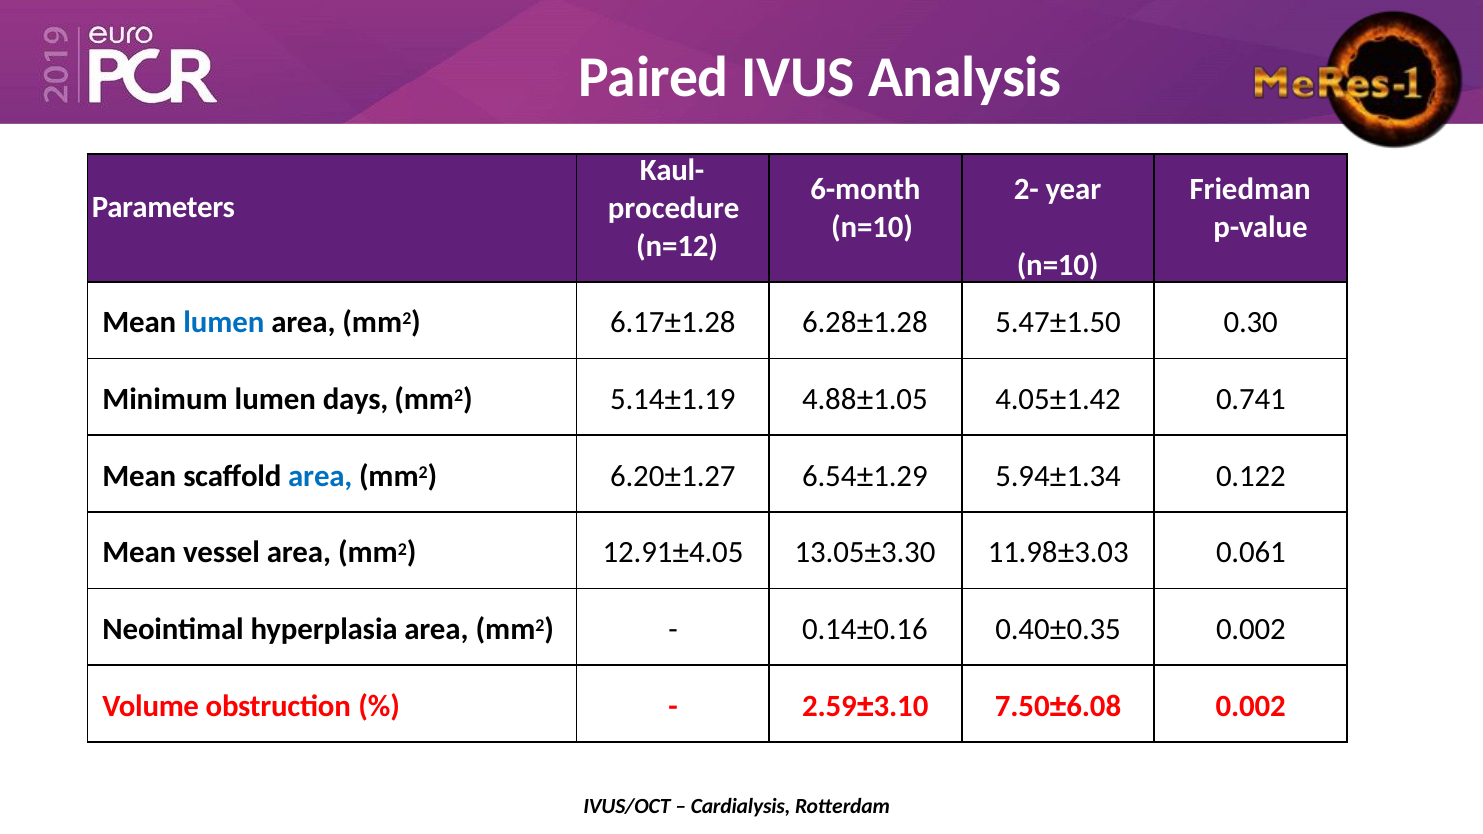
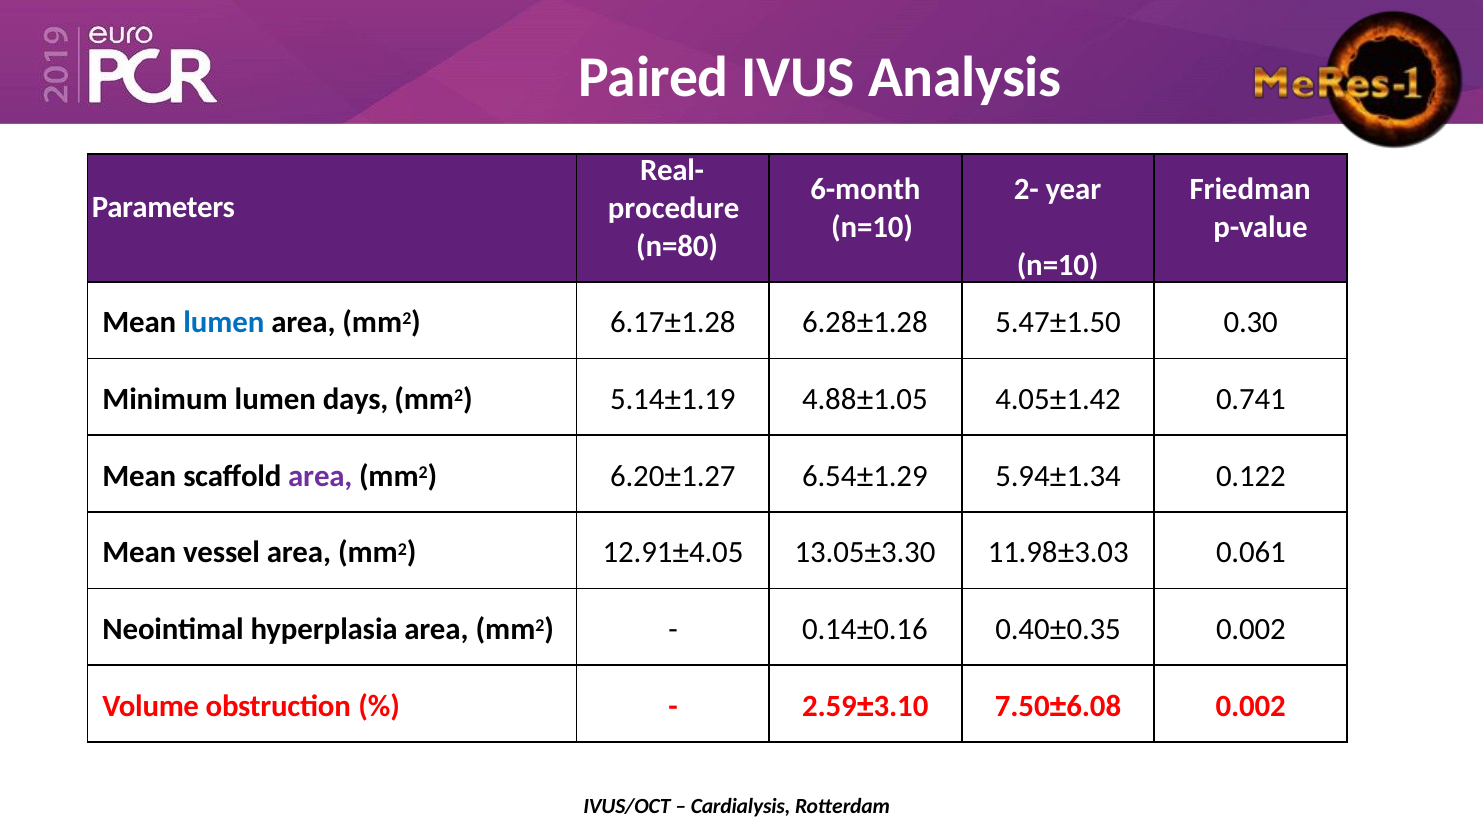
Kaul-: Kaul- -> Real- (672, 170)
n=12: n=12 -> n=80 (677, 246)
area colour: blue -> purple (320, 476)
